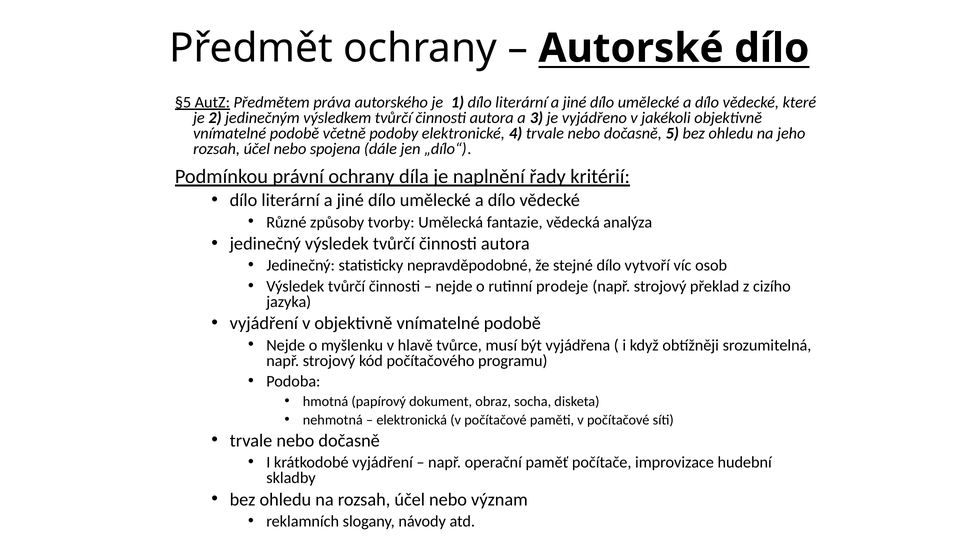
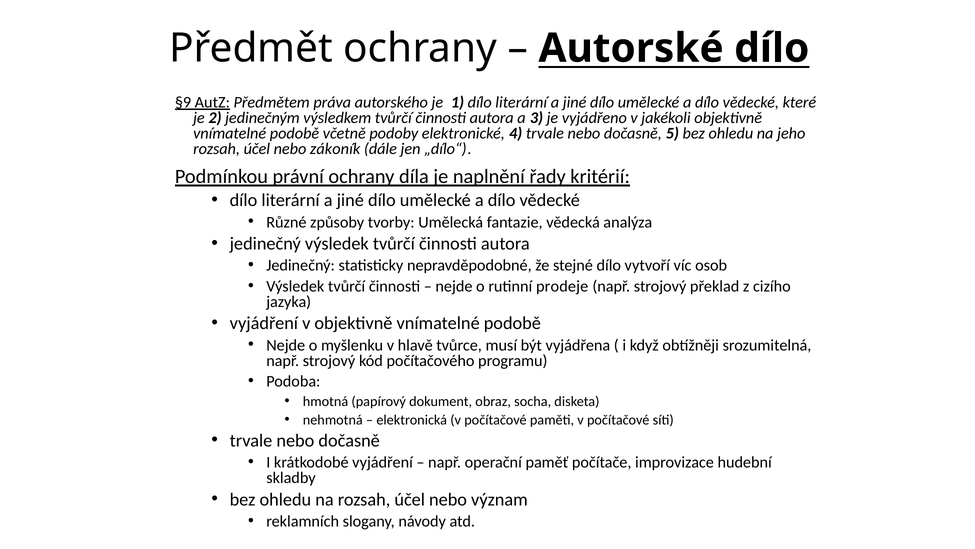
§5: §5 -> §9 (183, 102)
spojena: spojena -> zákoník (335, 149)
